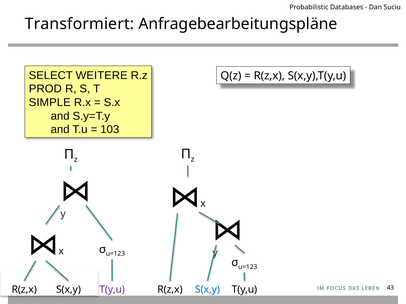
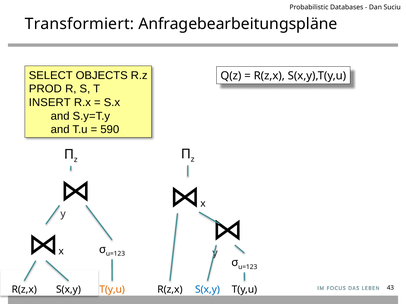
WEITERE: WEITERE -> OBJECTS (102, 76)
SIMPLE: SIMPLE -> INSERT (50, 103)
103: 103 -> 590 (110, 130)
T(y,u colour: purple -> orange (112, 290)
